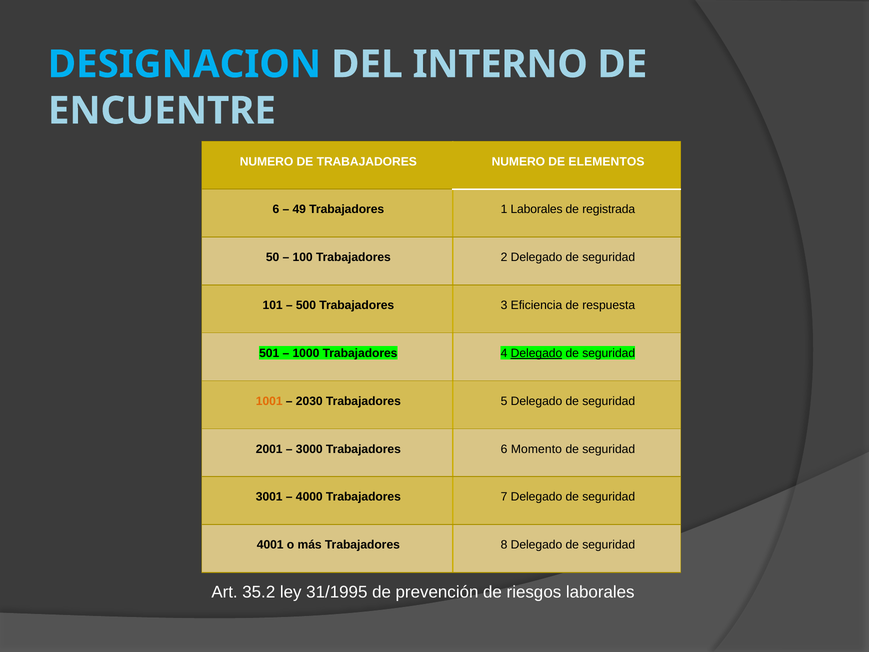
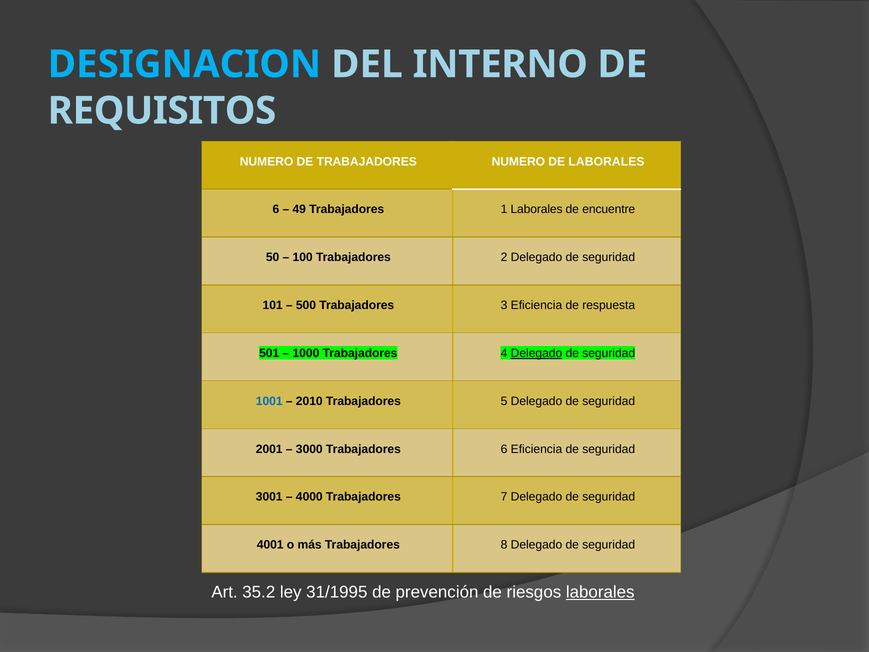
ENCUENTRE: ENCUENTRE -> REQUISITOS (162, 111)
DE ELEMENTOS: ELEMENTOS -> LABORALES (606, 161)
registrada: registrada -> encuentre (609, 209)
1001 colour: orange -> blue (269, 401)
2030: 2030 -> 2010 (309, 401)
6 Momento: Momento -> Eficiencia (536, 449)
laborales underline: none -> present (600, 592)
